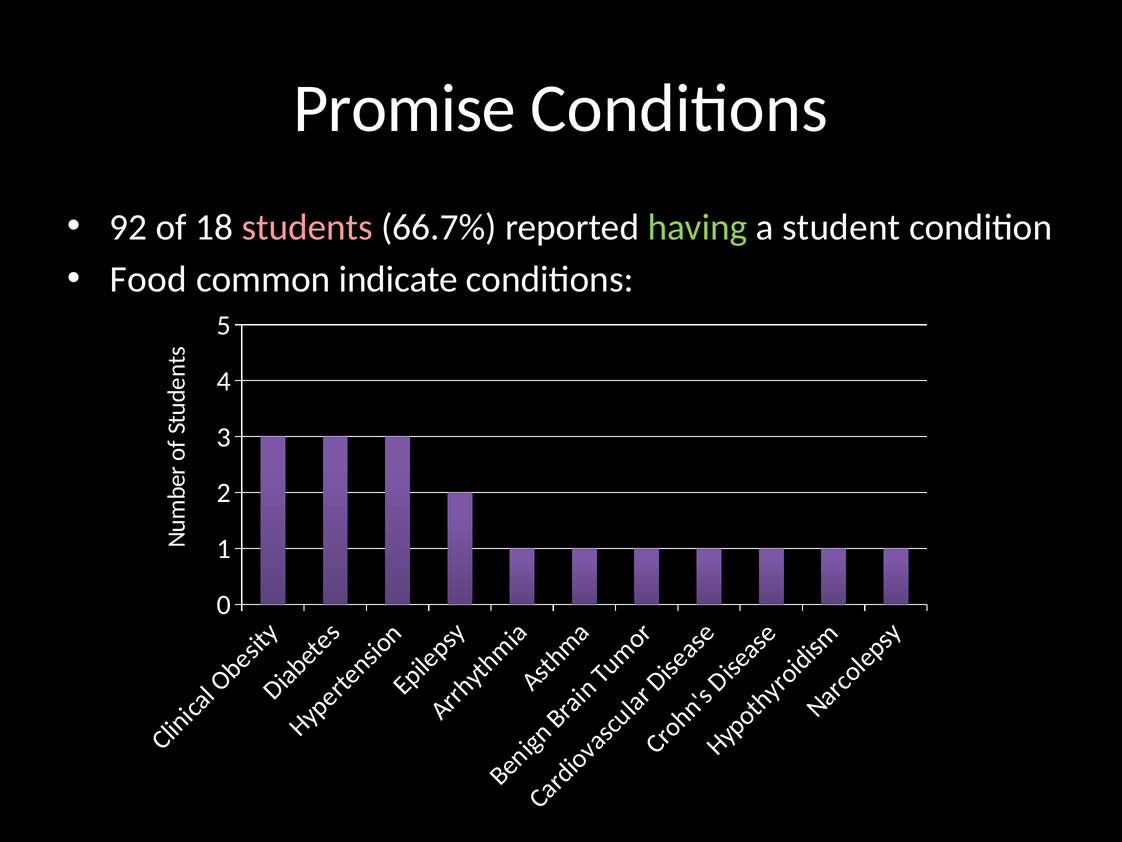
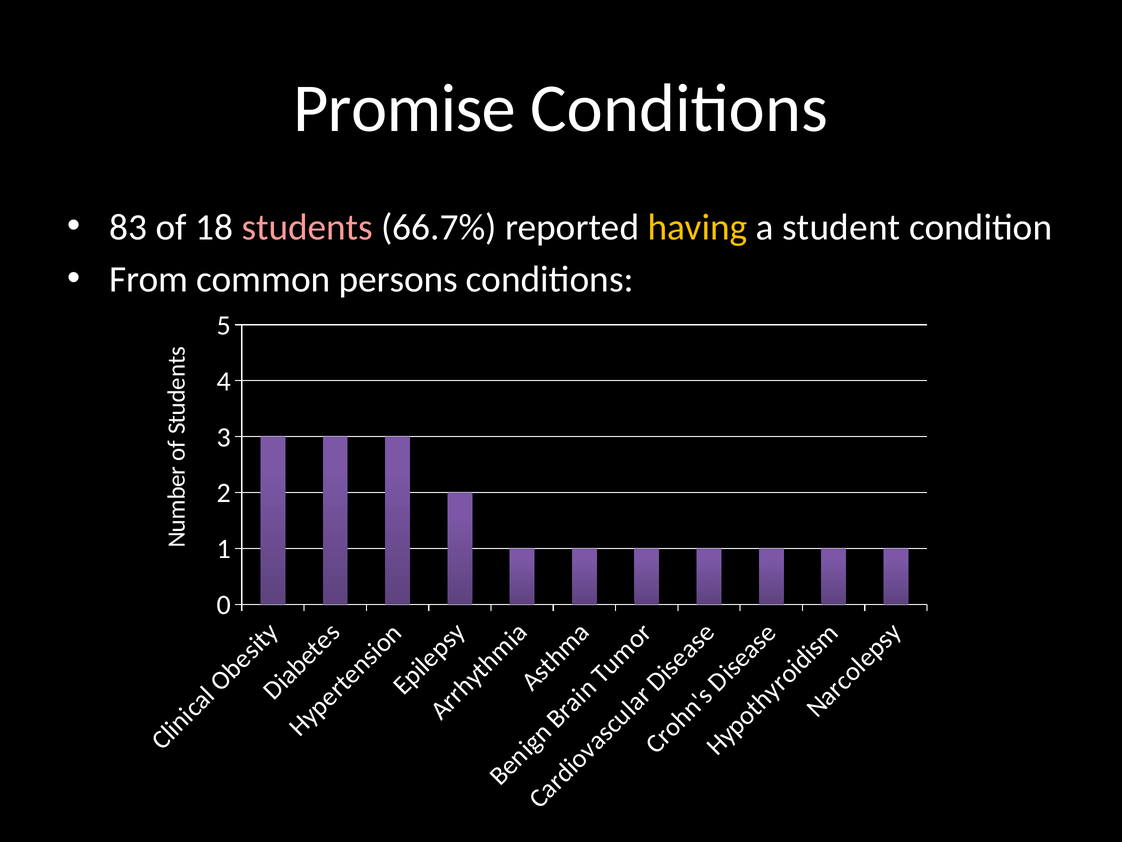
92: 92 -> 83 (128, 227)
having colour: light green -> yellow (697, 227)
Food: Food -> From (149, 279)
indicate: indicate -> persons (398, 279)
